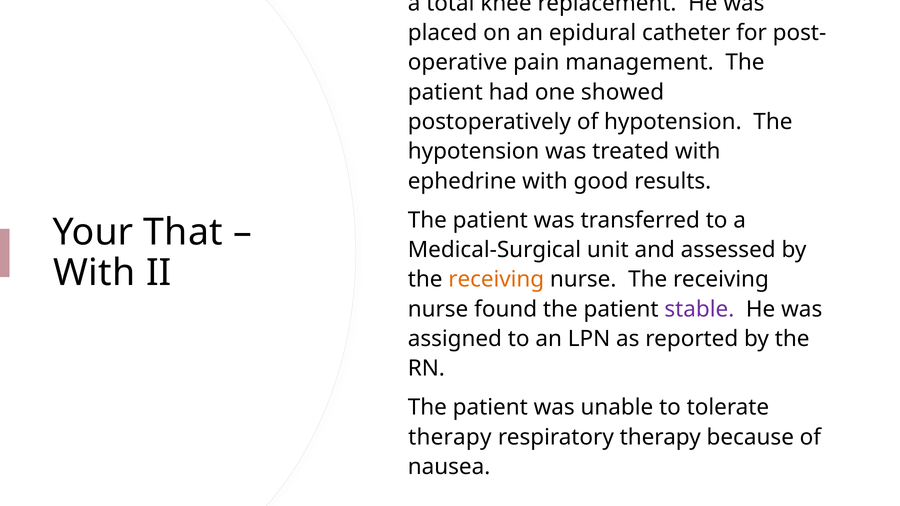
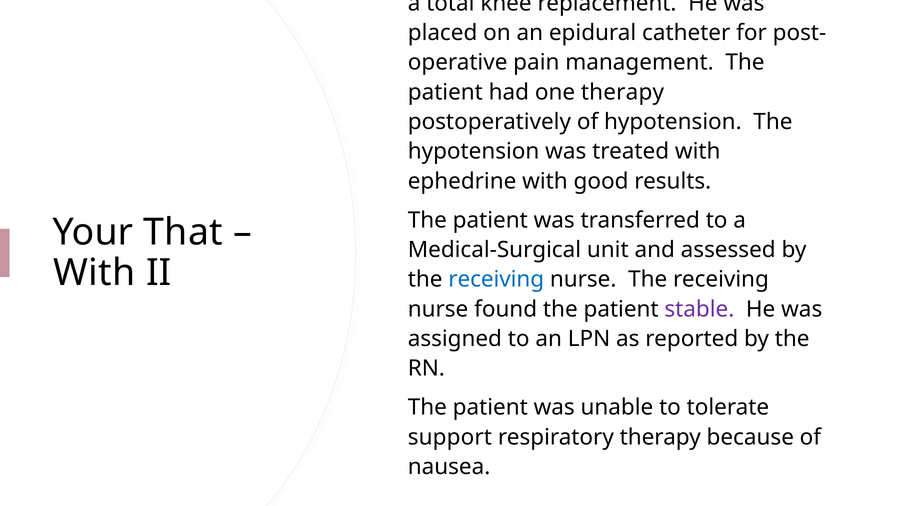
one showed: showed -> therapy (622, 92)
receiving colour: orange -> blue (496, 280)
therapy: therapy -> support (450, 437)
